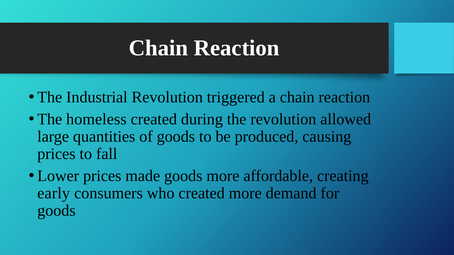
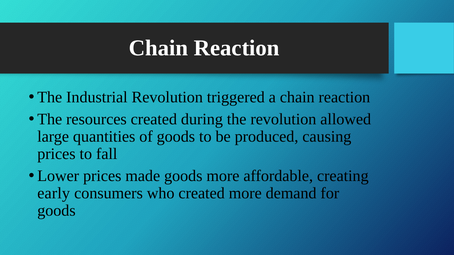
homeless: homeless -> resources (96, 119)
